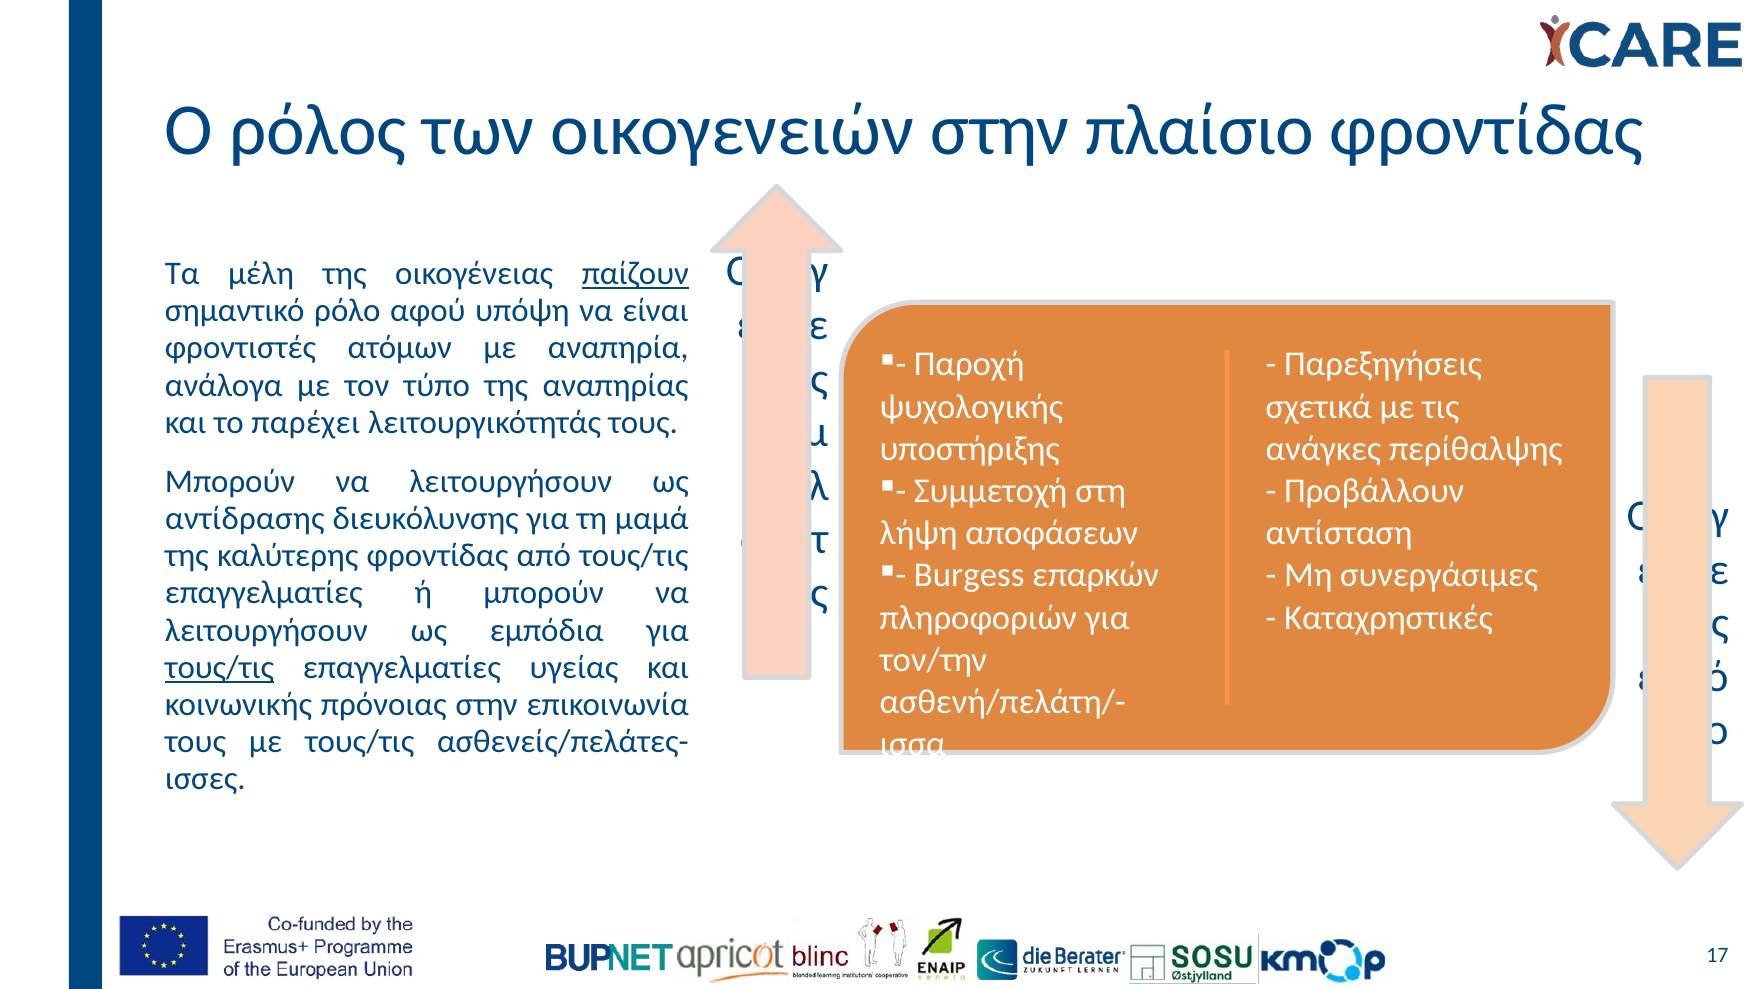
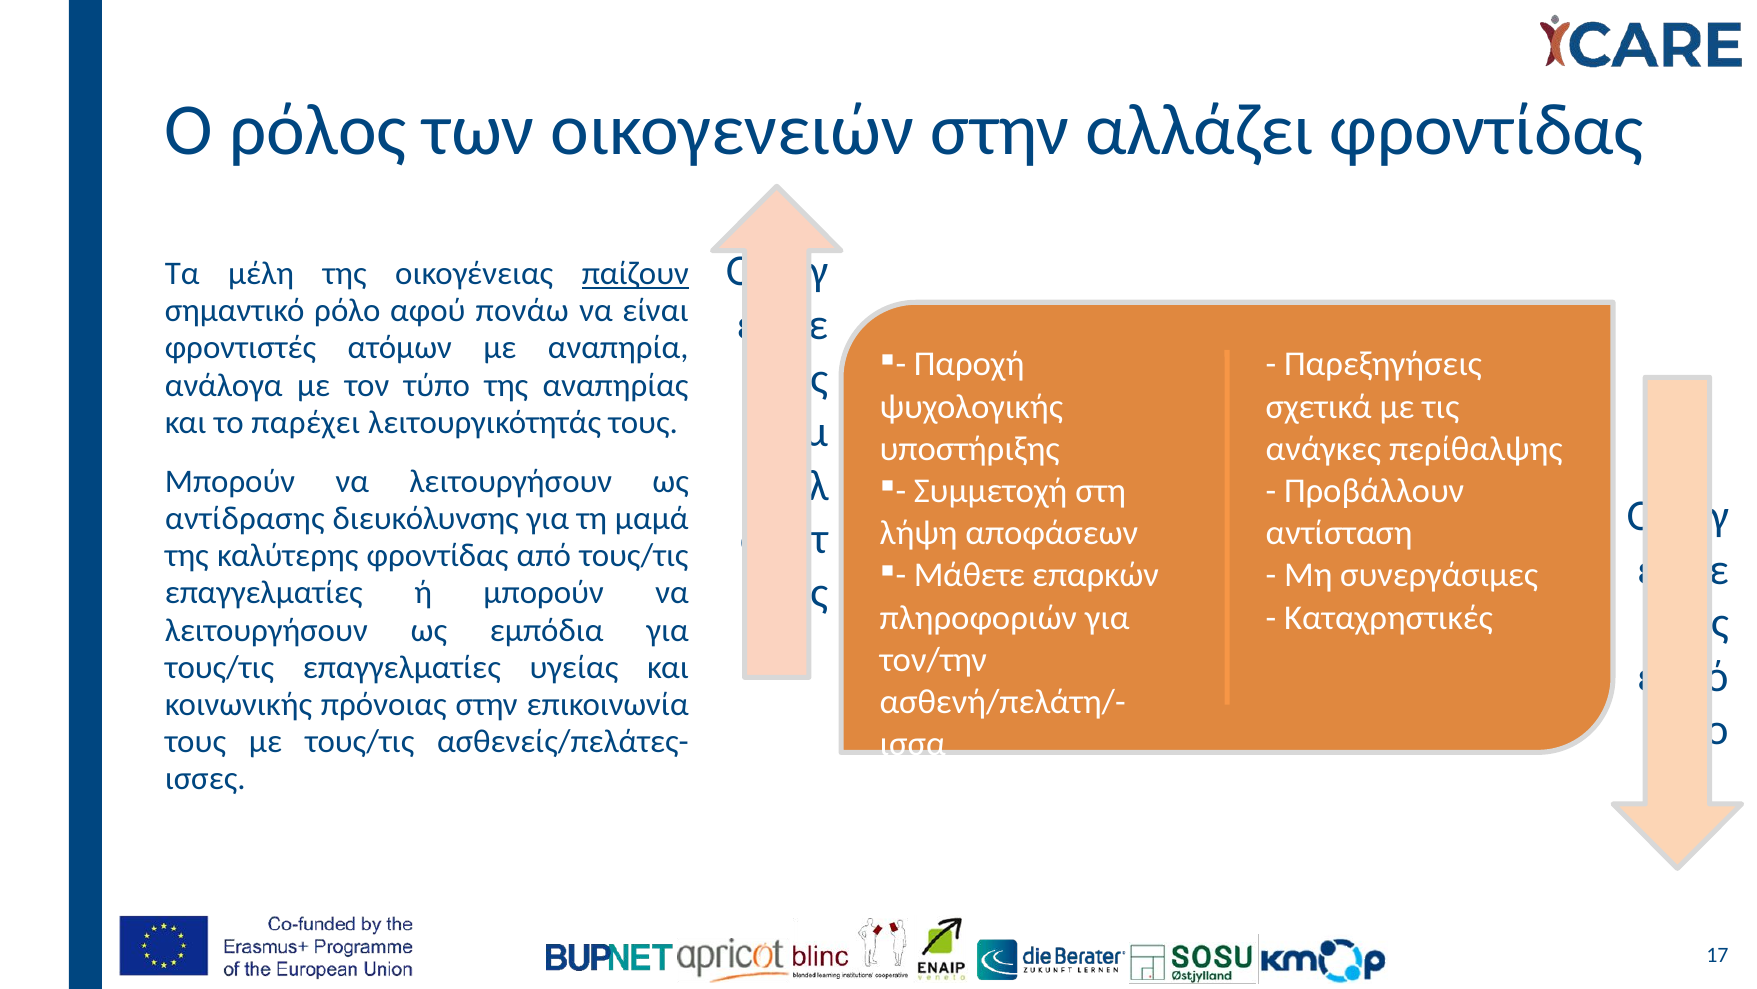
πλαίσιο: πλαίσιο -> αλλάζει (1199, 130)
υπόψη: υπόψη -> πονάω (522, 311)
Burgess: Burgess -> Μάθετε (969, 575)
τους/τις underline: present -> none (219, 667)
